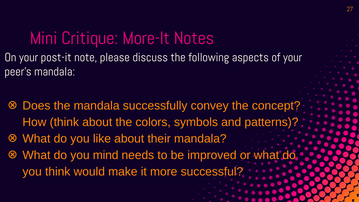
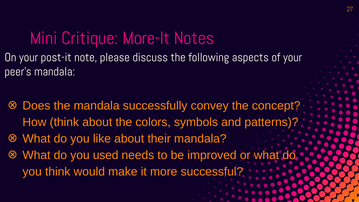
mind: mind -> used (106, 155)
